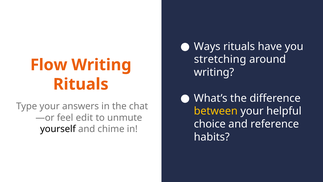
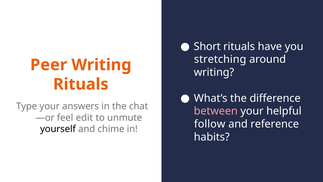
Ways: Ways -> Short (207, 46)
Flow: Flow -> Peer (49, 65)
between colour: yellow -> pink (216, 111)
choice: choice -> follow (210, 124)
